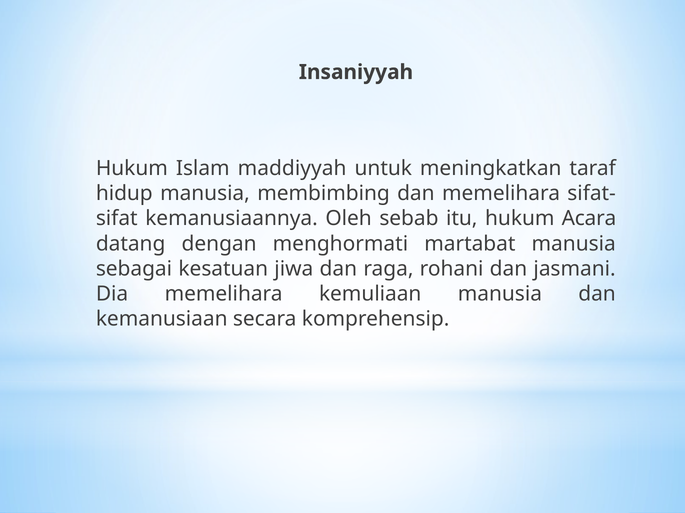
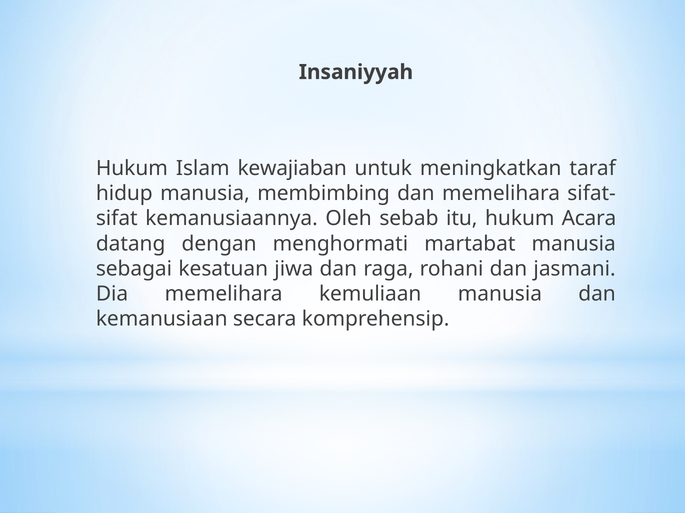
maddiyyah: maddiyyah -> kewajiaban (292, 169)
